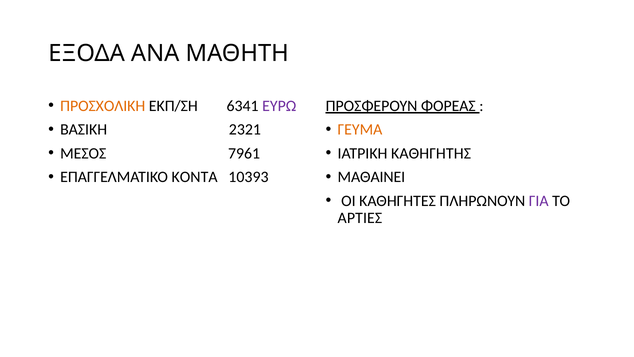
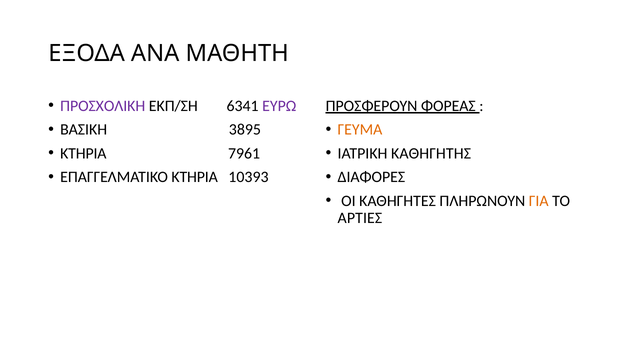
ΠΡΟΣΧΟΛΙΚΗ colour: orange -> purple (103, 106)
2321: 2321 -> 3895 (245, 129)
ΜΕΣΟΣ: ΜΕΣΟΣ -> ΚΤΗΡΙΑ (83, 153)
ΕΠΑΓΓΕΛΜΑΤΙΚΟ ΚΟΝΤΑ: ΚΟΝΤΑ -> ΚΤΗΡΙΑ (195, 177)
ΜΑΘΑΙΝΕΙ: ΜΑΘΑΙΝΕΙ -> ΔΙΑΦΟΡΕΣ (371, 177)
ΓΙΑ colour: purple -> orange (539, 201)
